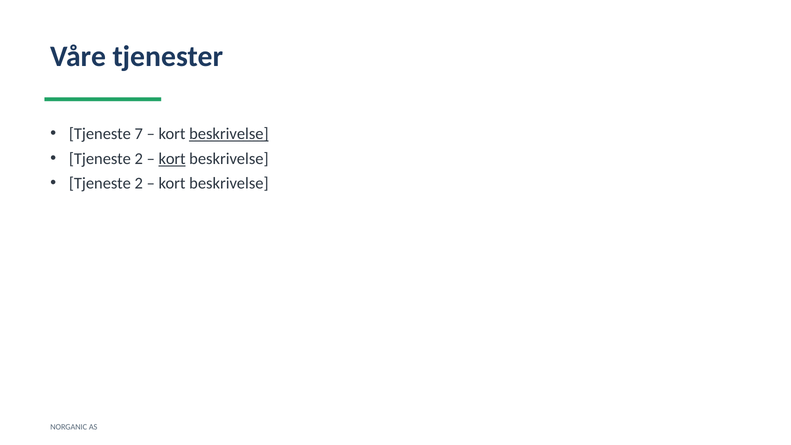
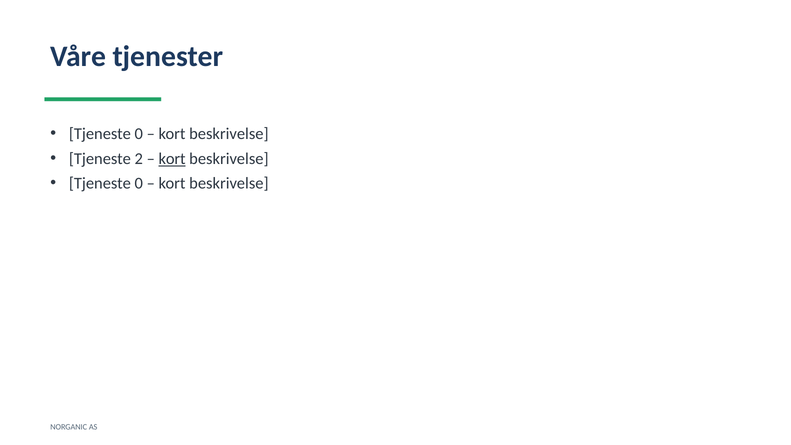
7: 7 -> 0 (139, 134)
beskrivelse underline: present -> none (229, 134)
2: 2 -> 0 (139, 183)
